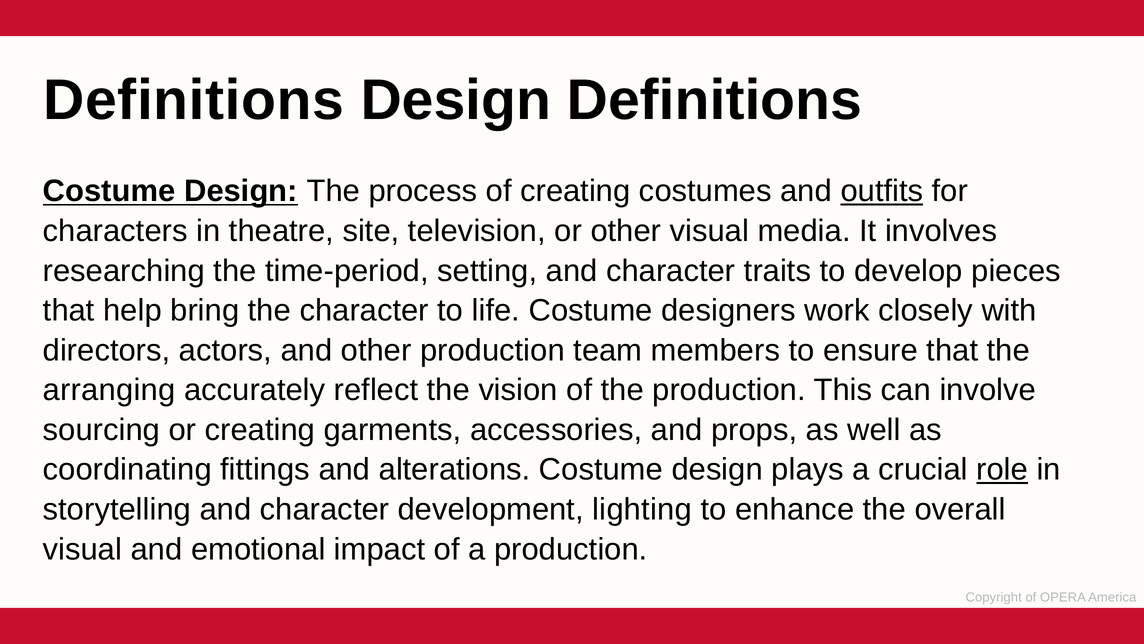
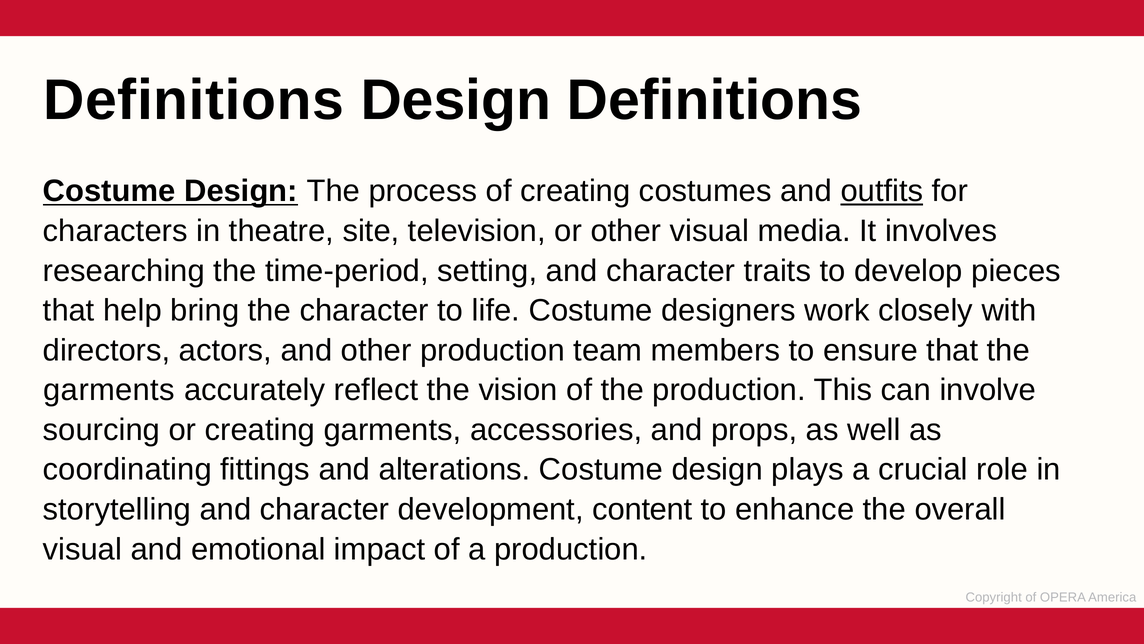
arranging: arranging -> garments (109, 390)
role underline: present -> none (1002, 469)
lighting: lighting -> content (642, 509)
